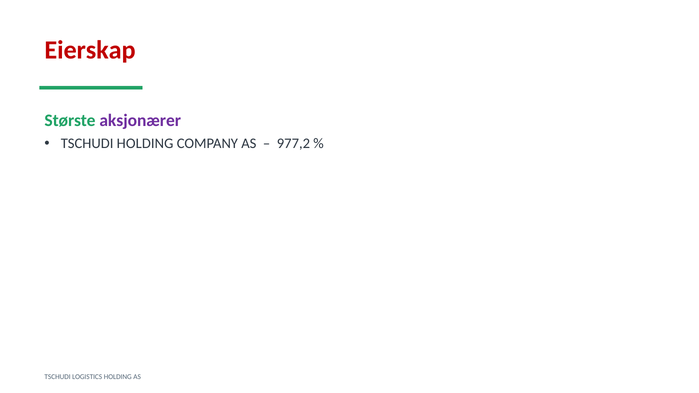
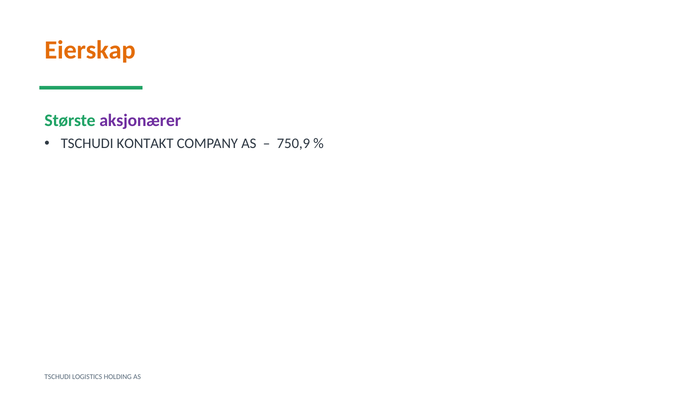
Eierskap colour: red -> orange (90, 50)
TSCHUDI HOLDING: HOLDING -> KONTAKT (145, 144)
977,2: 977,2 -> 750,9 (293, 144)
